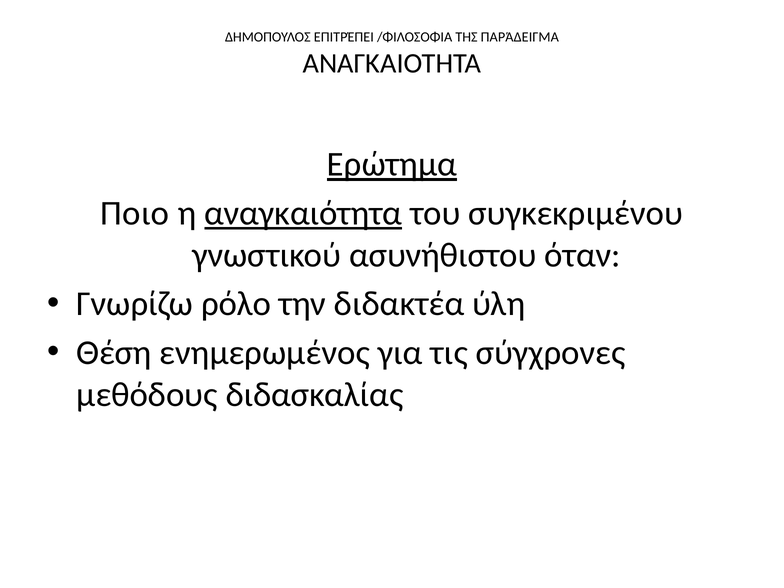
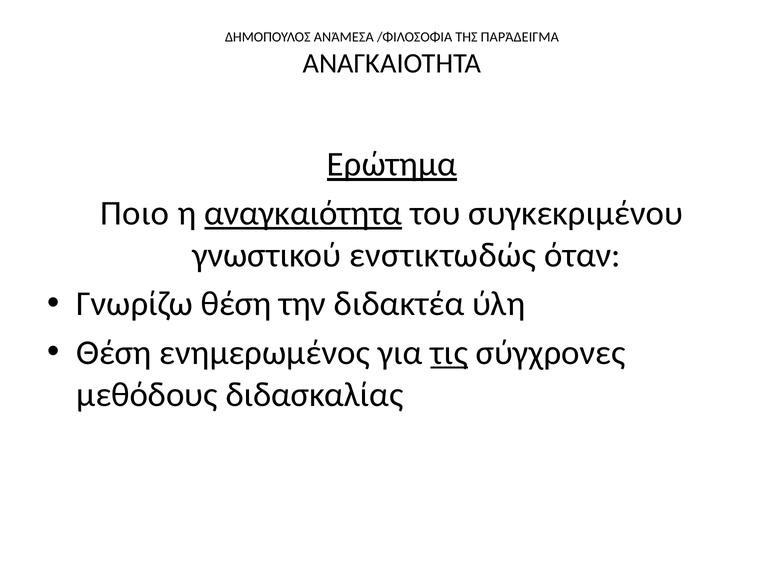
ΕΠΙΤΡΈΠΕΙ: ΕΠΙΤΡΈΠΕΙ -> ΑΝΆΜΕΣΑ (344, 37)
ασυνήθιστου: ασυνήθιστου -> ενστικτωδώς (443, 255)
Γνωρίζω ρόλο: ρόλο -> θέση (236, 304)
τις underline: none -> present (449, 353)
